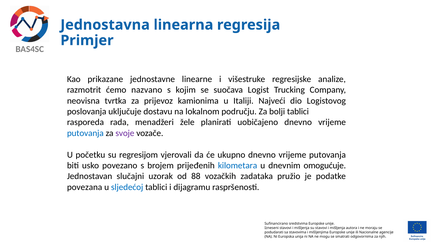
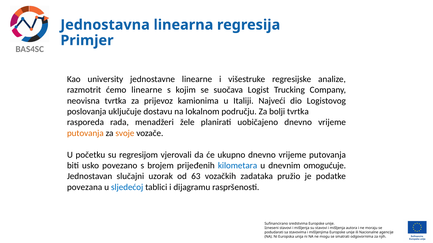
prikazane: prikazane -> university (105, 79)
ćemo nazvano: nazvano -> linearne (147, 90)
bolji tablici: tablici -> tvrtka (298, 112)
putovanja colour: blue -> orange (85, 133)
svoje colour: purple -> orange (125, 133)
88: 88 -> 63 (196, 177)
